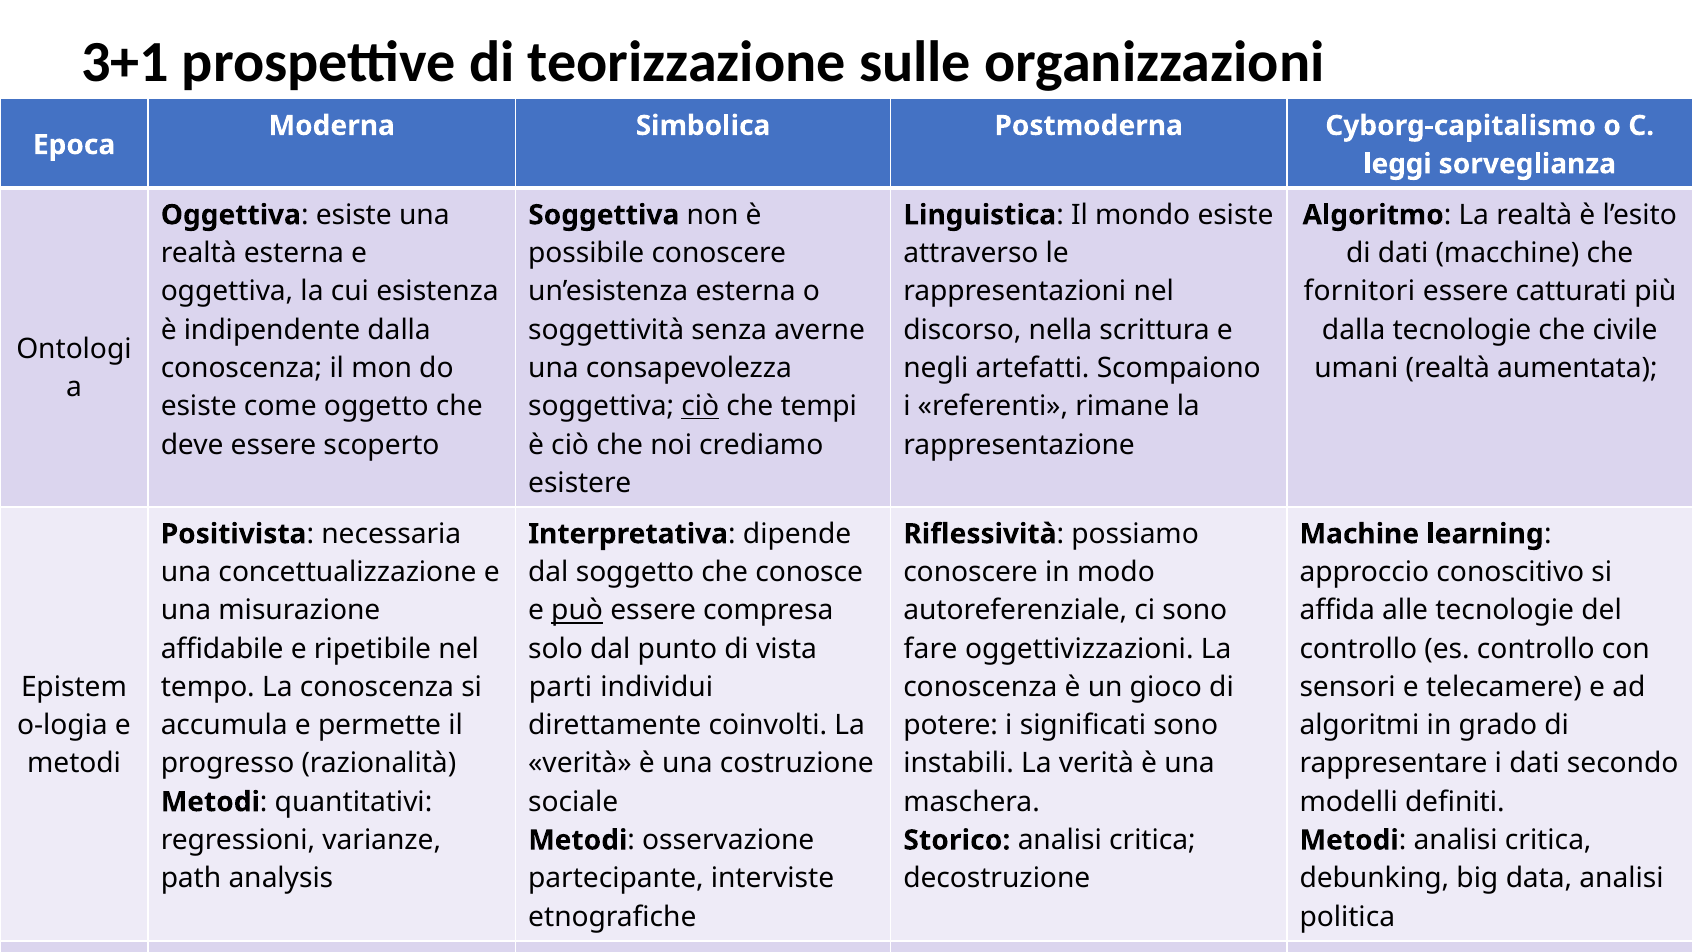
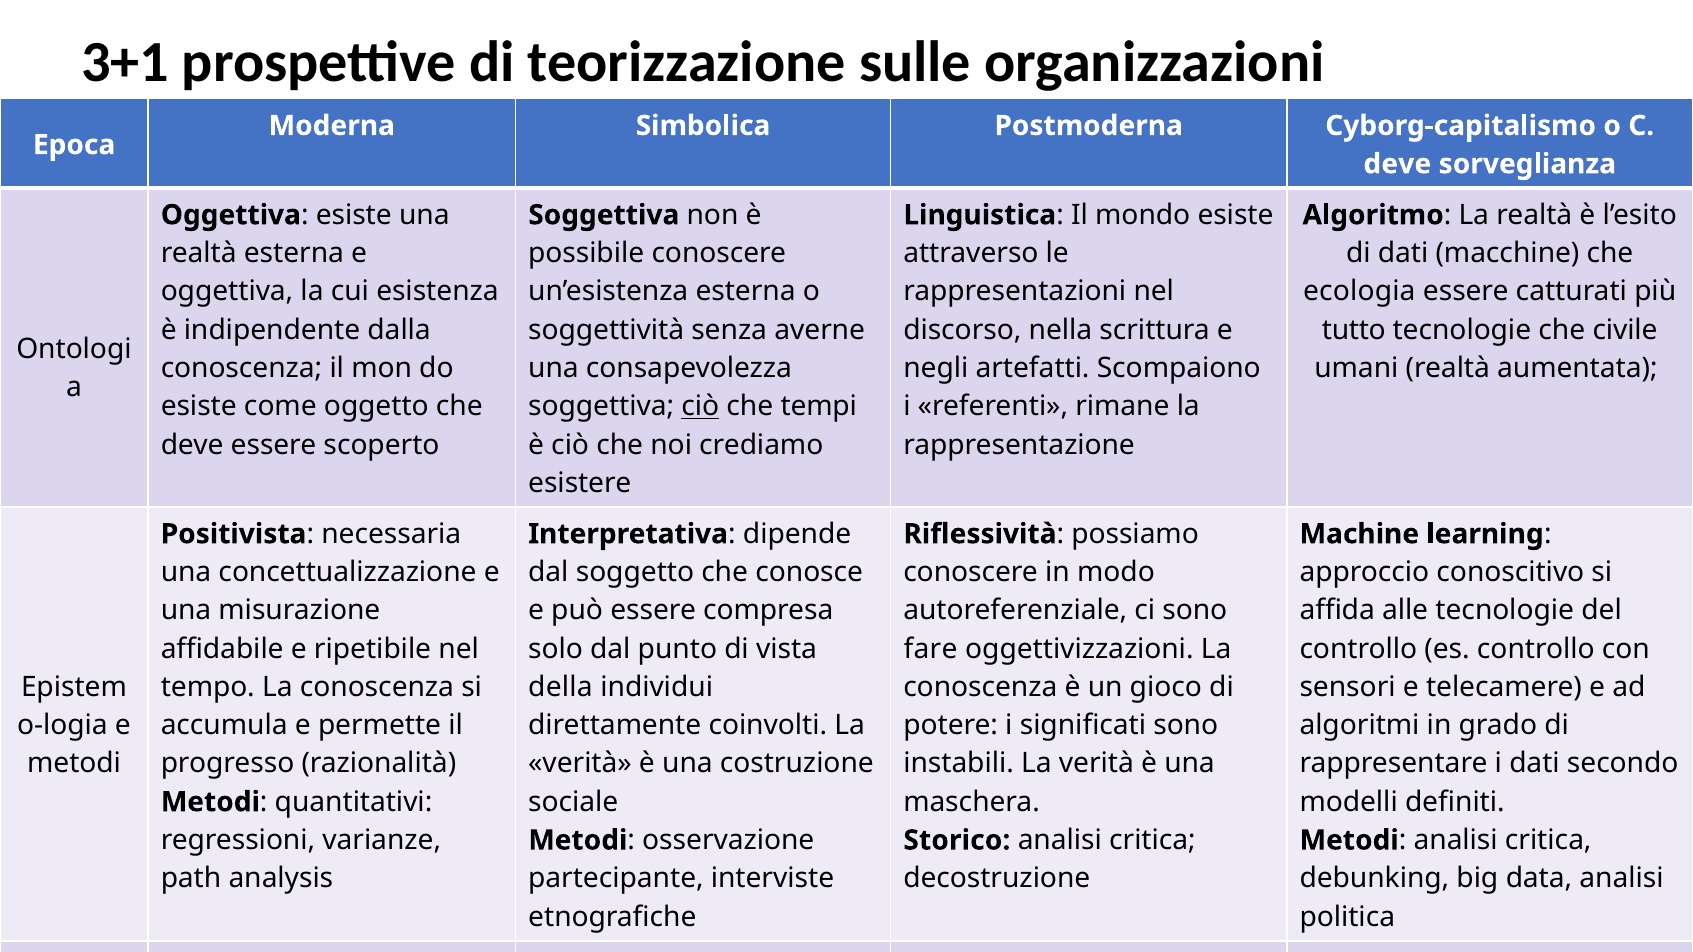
leggi: leggi -> deve (1397, 164)
fornitori: fornitori -> ecologia (1359, 292)
dalla: dalla -> tutto (1354, 330)
può underline: present -> none (577, 611)
parti: parti -> della (561, 687)
